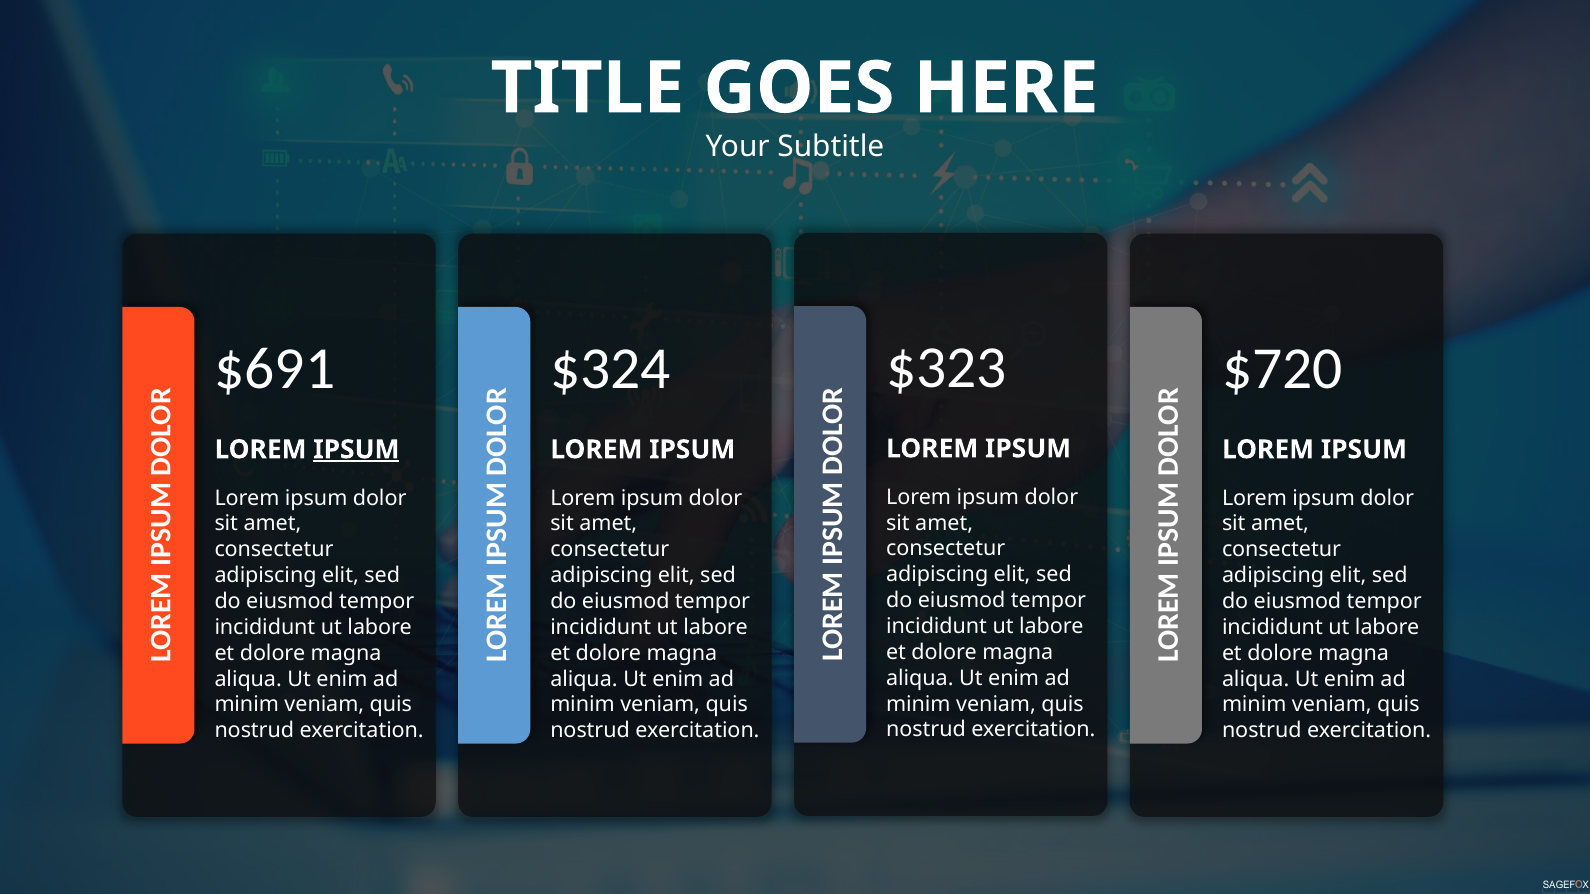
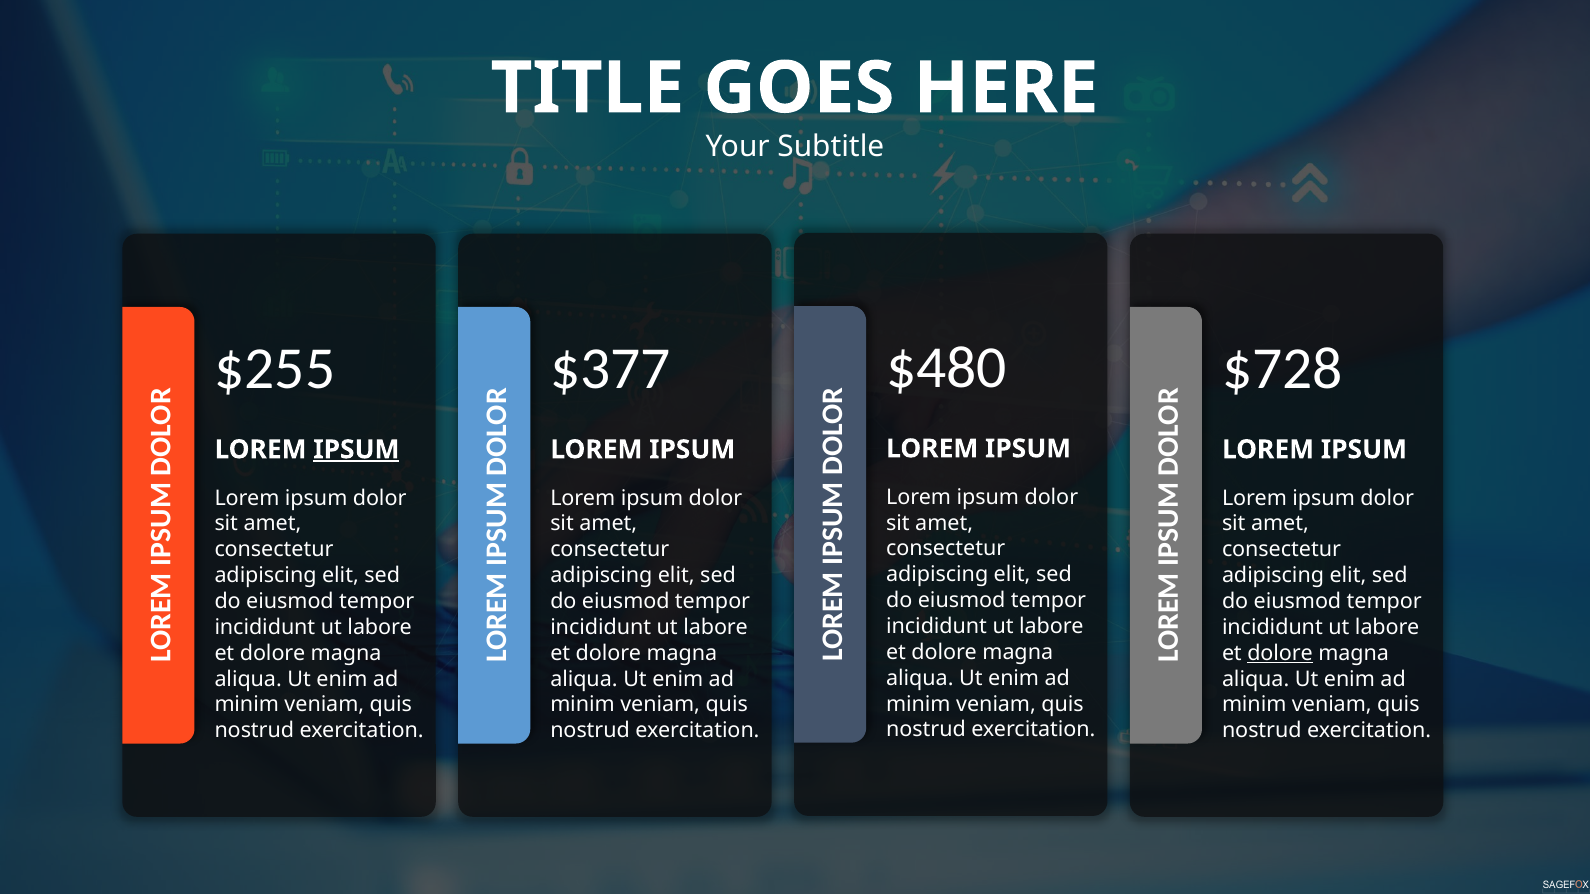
$323: $323 -> $480 (947, 368)
$691: $691 -> $255 (275, 369)
$324: $324 -> $377 (611, 369)
$720: $720 -> $728 (1282, 369)
dolore underline: none -> present (1280, 653)
